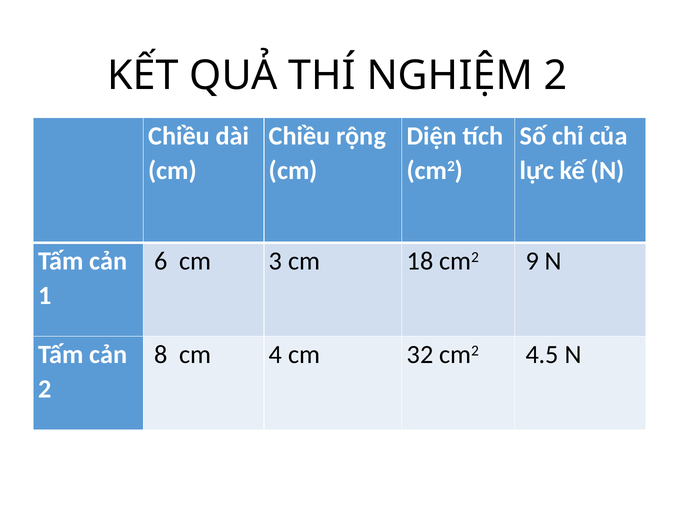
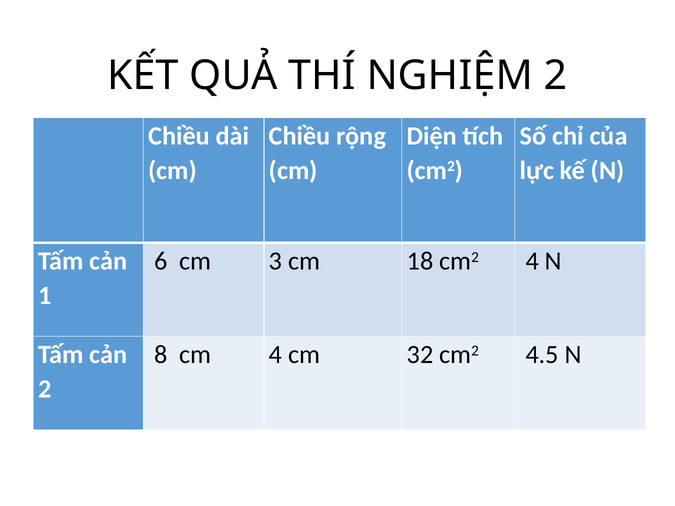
cm2 9: 9 -> 4 (532, 261)
